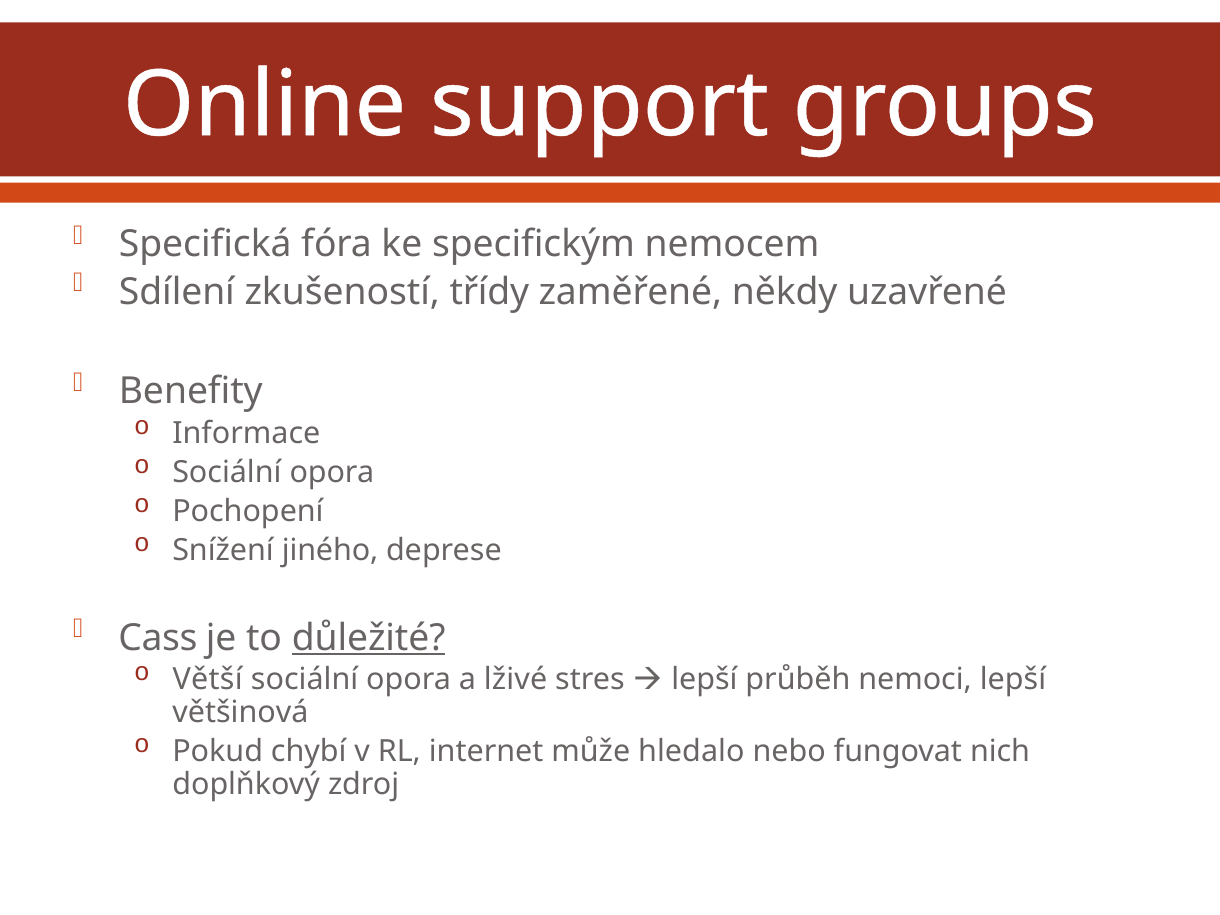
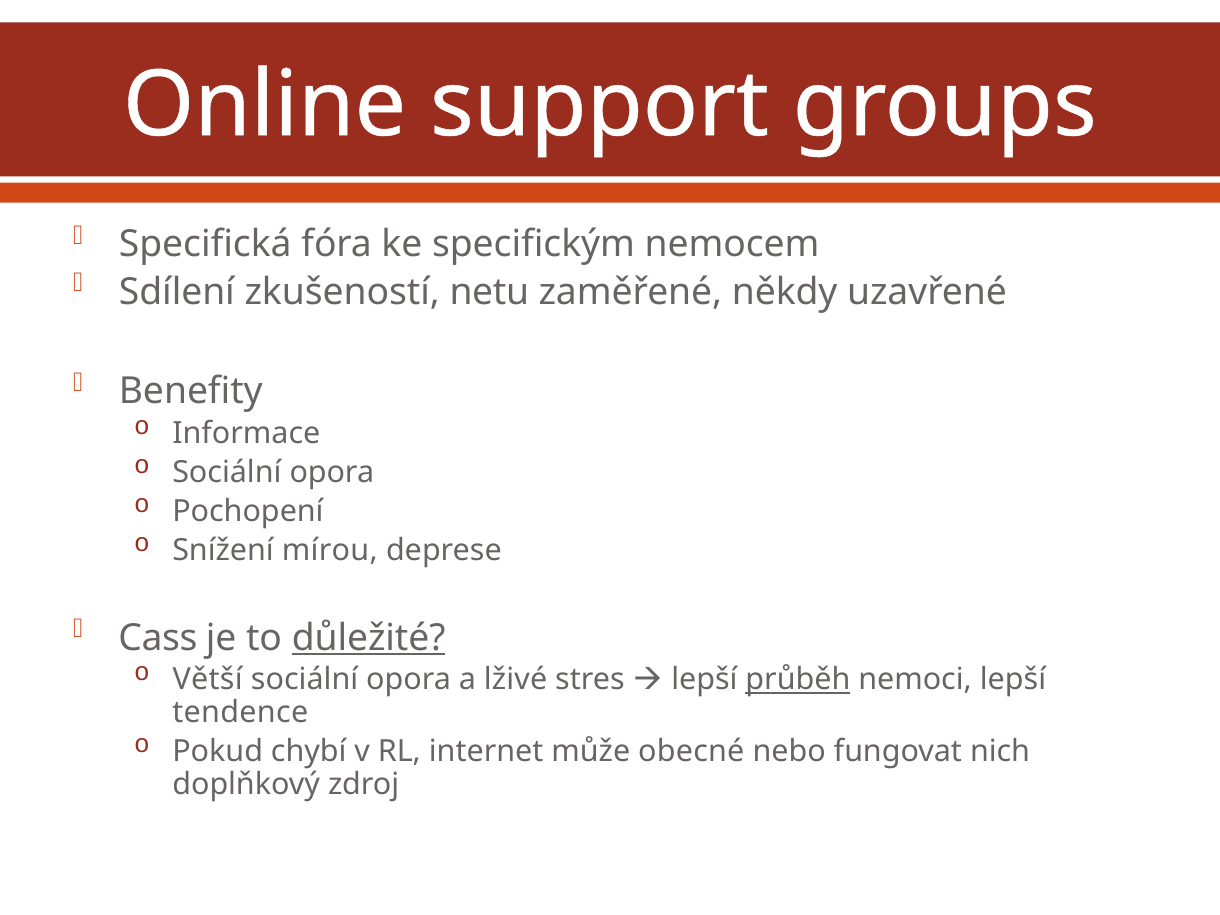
třídy: třídy -> netu (489, 292)
jiného: jiného -> mírou (330, 550)
průběh underline: none -> present (798, 680)
většinová: většinová -> tendence (240, 713)
hledalo: hledalo -> obecné (691, 752)
